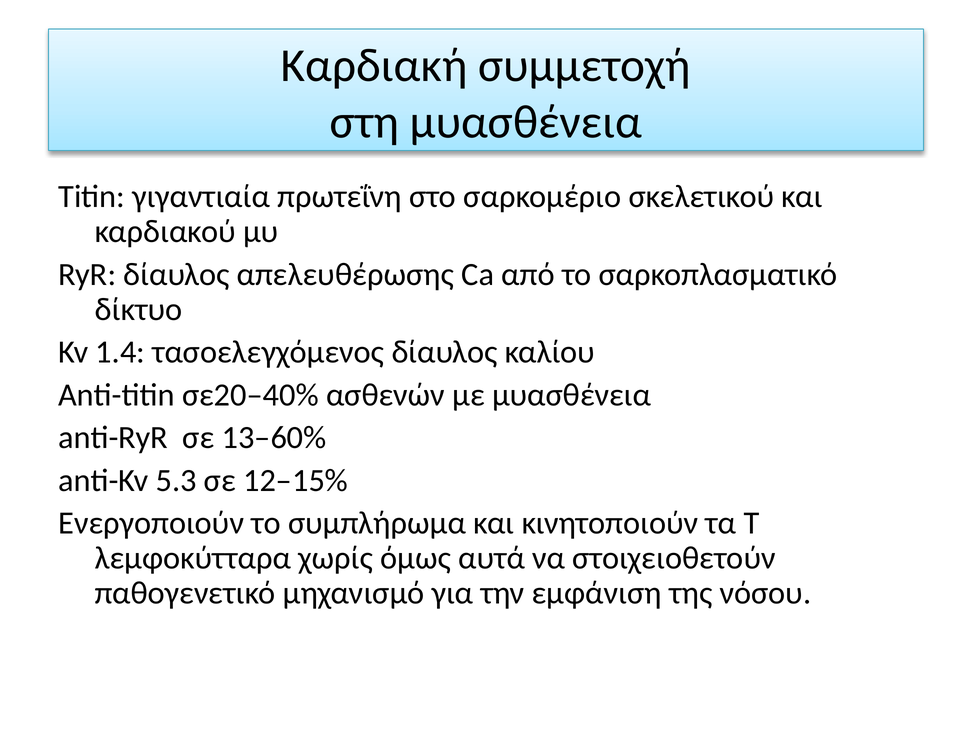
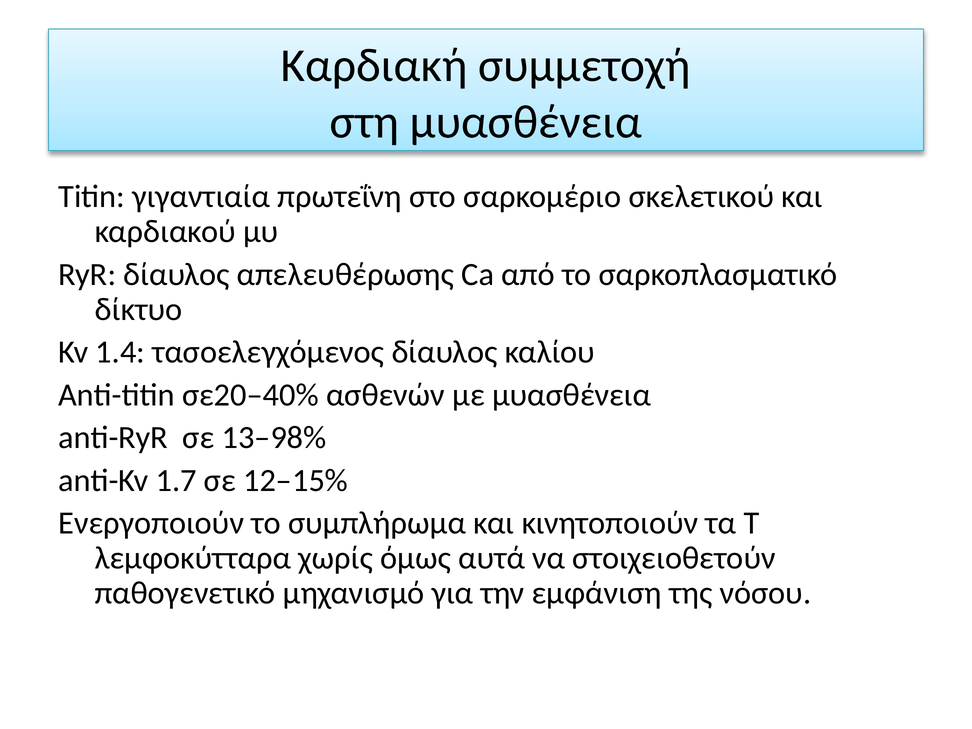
13–60%: 13–60% -> 13–98% (274, 438)
5.3: 5.3 -> 1.7 (176, 480)
